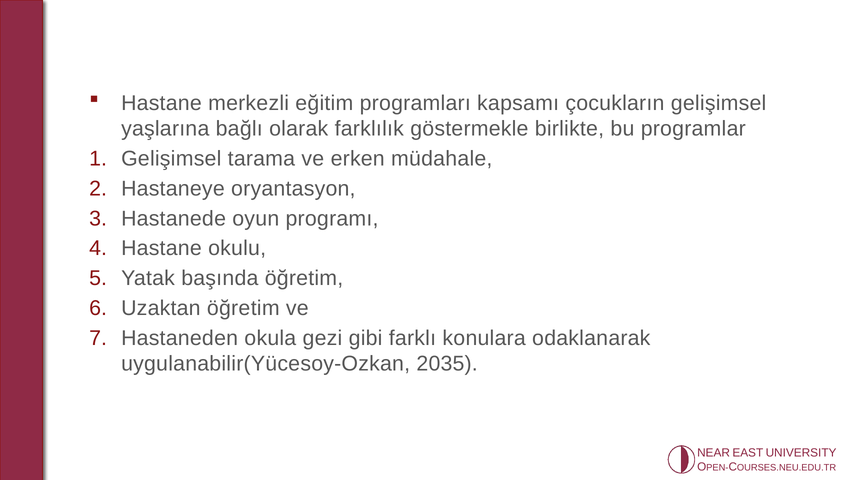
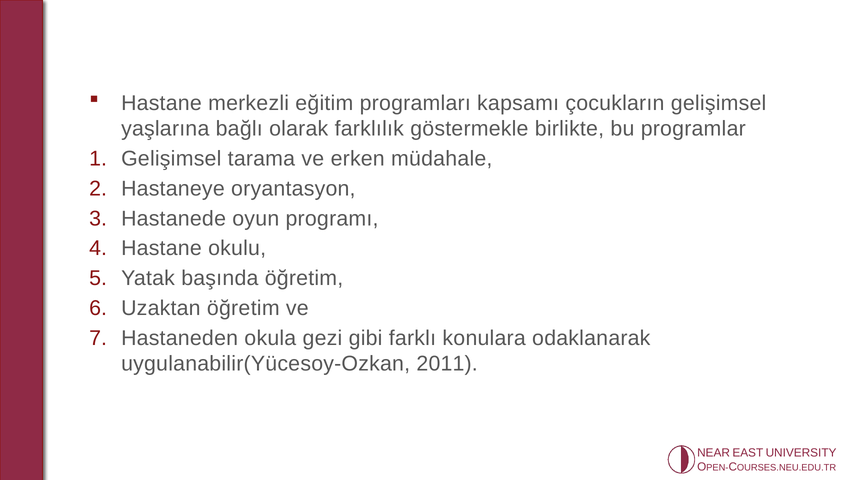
2035: 2035 -> 2011 (447, 363)
